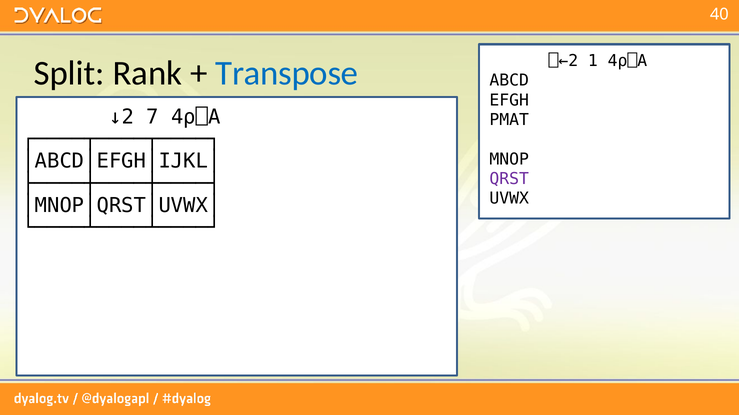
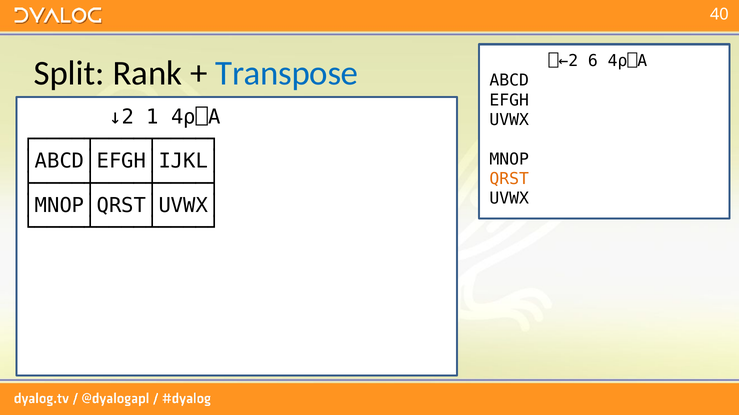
1: 1 -> 6 (593, 61)
7: 7 -> 1 (152, 117)
PMAT: PMAT -> UVWX (509, 120)
QRST colour: purple -> orange (509, 179)
